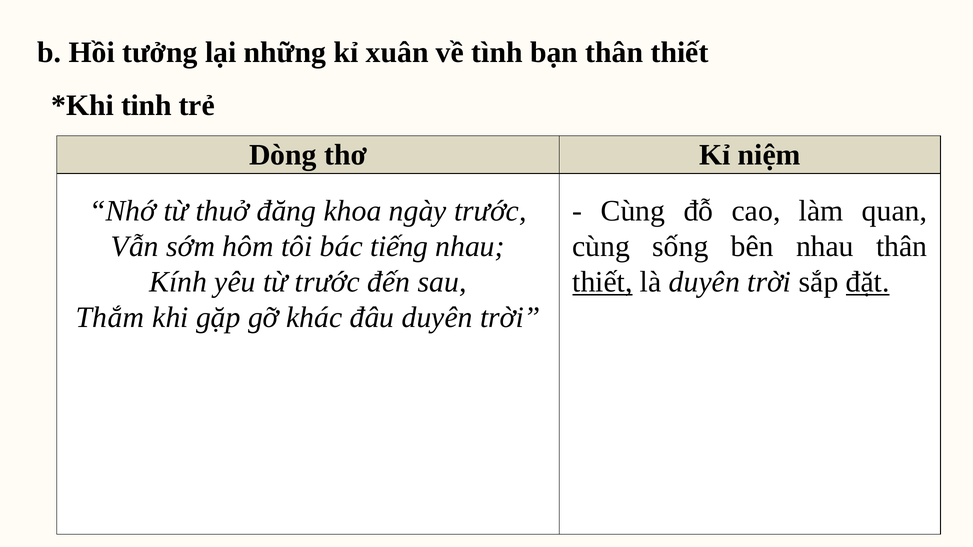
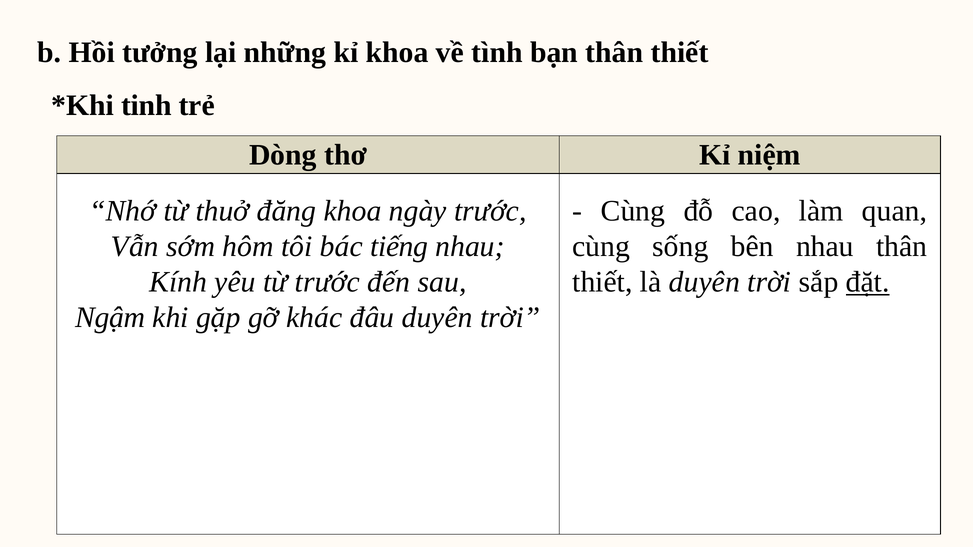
kỉ xuân: xuân -> khoa (397, 53)
thiết underline: present -> none (602, 282)
Thắm: Thắm -> Ngậm (110, 318)
